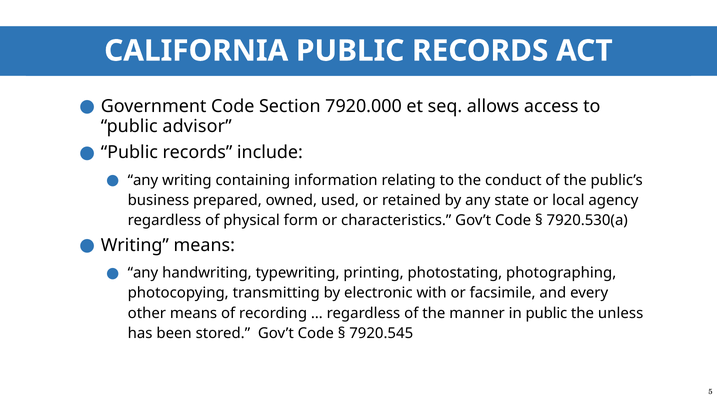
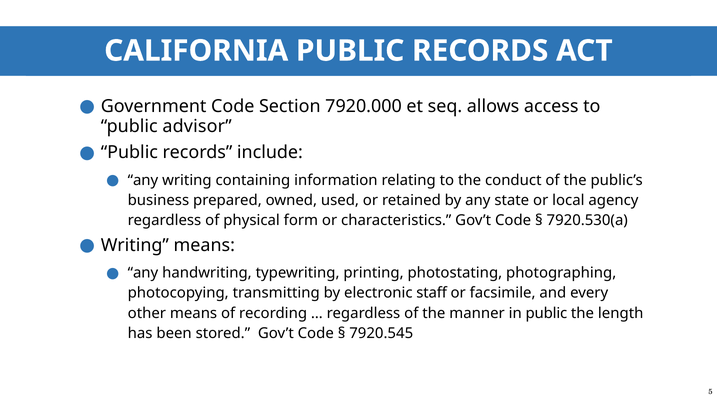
with: with -> staff (432, 293)
unless: unless -> length (621, 313)
